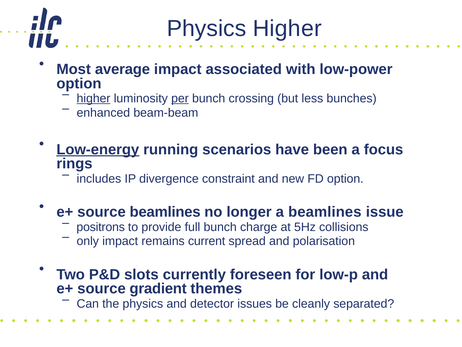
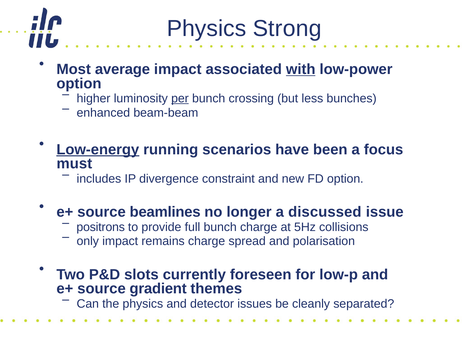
Physics Higher: Higher -> Strong (287, 29)
with underline: none -> present (301, 69)
higher underline: present -> none (94, 98)
rings: rings -> must (74, 163)
a beamlines: beamlines -> discussed (325, 212)
remains current: current -> charge (207, 241)
